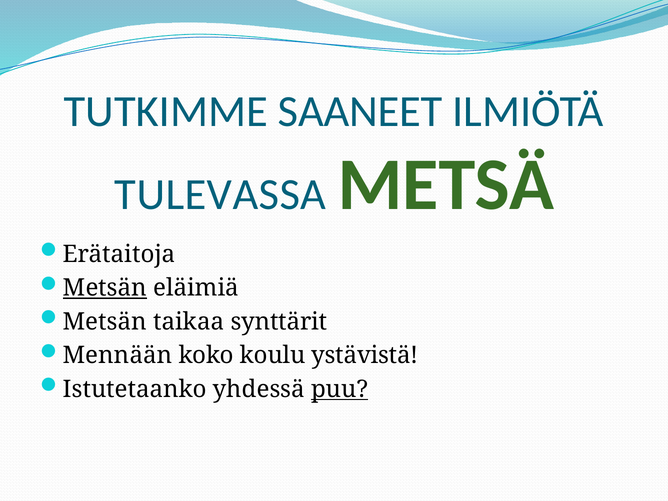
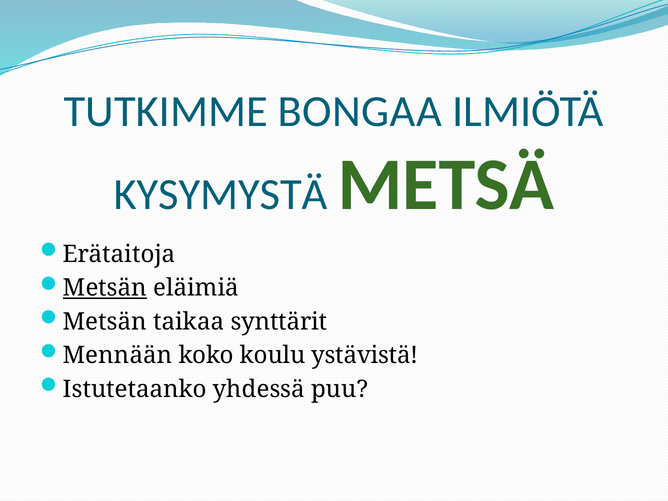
SAANEET: SAANEET -> BONGAA (360, 112)
TULEVASSA: TULEVASSA -> KYSYMYSTÄ (221, 195)
puu underline: present -> none (340, 389)
